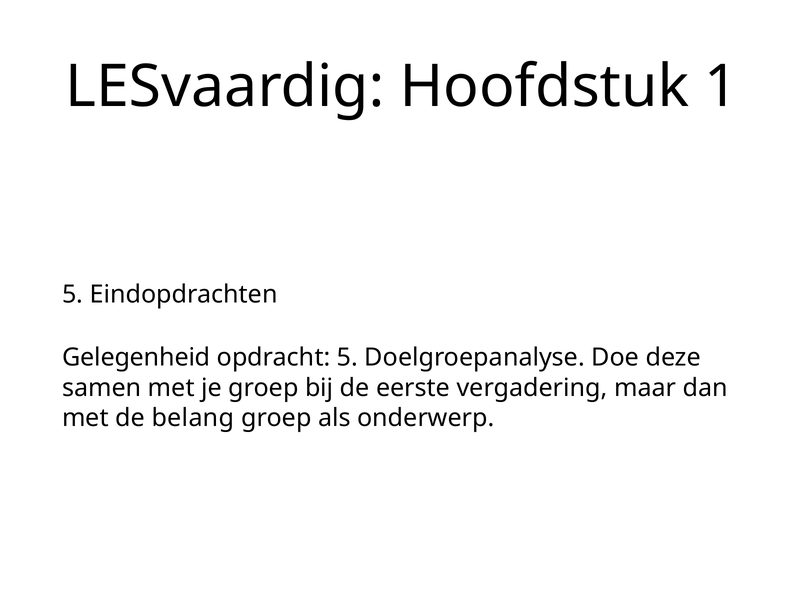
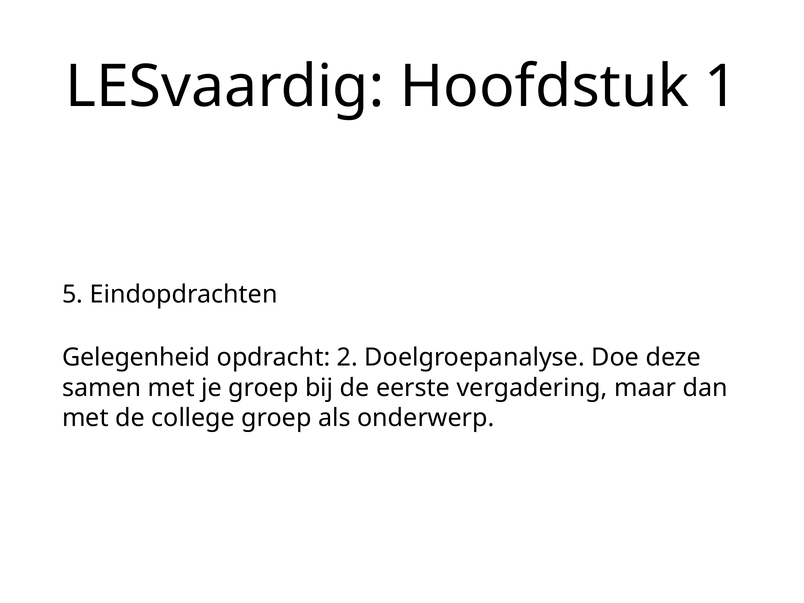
opdracht 5: 5 -> 2 (347, 358)
belang: belang -> college (193, 418)
